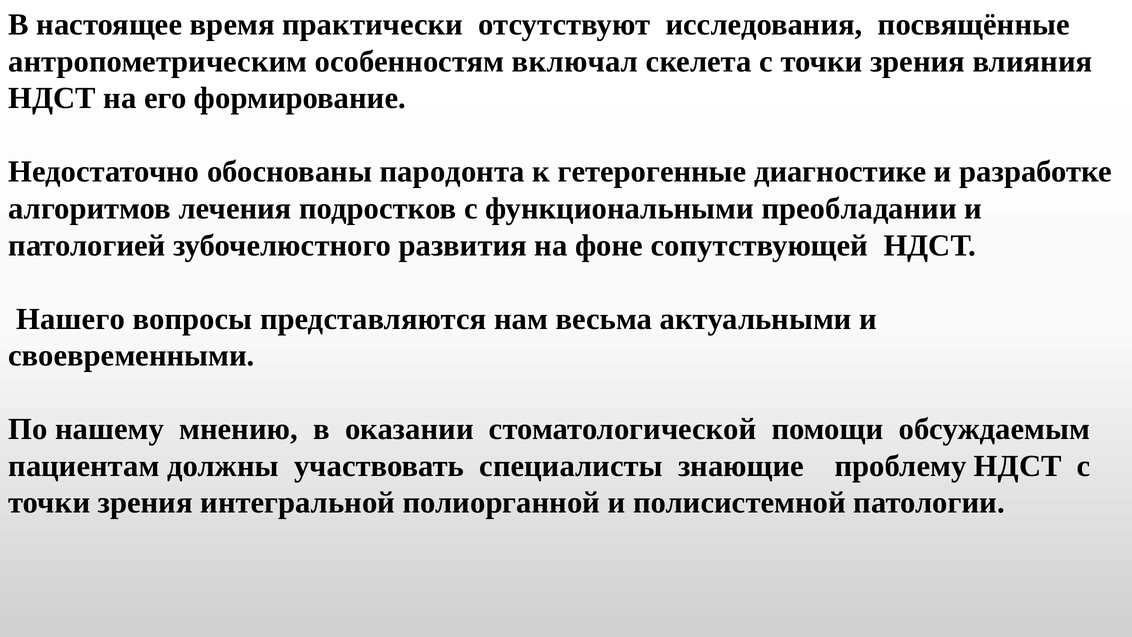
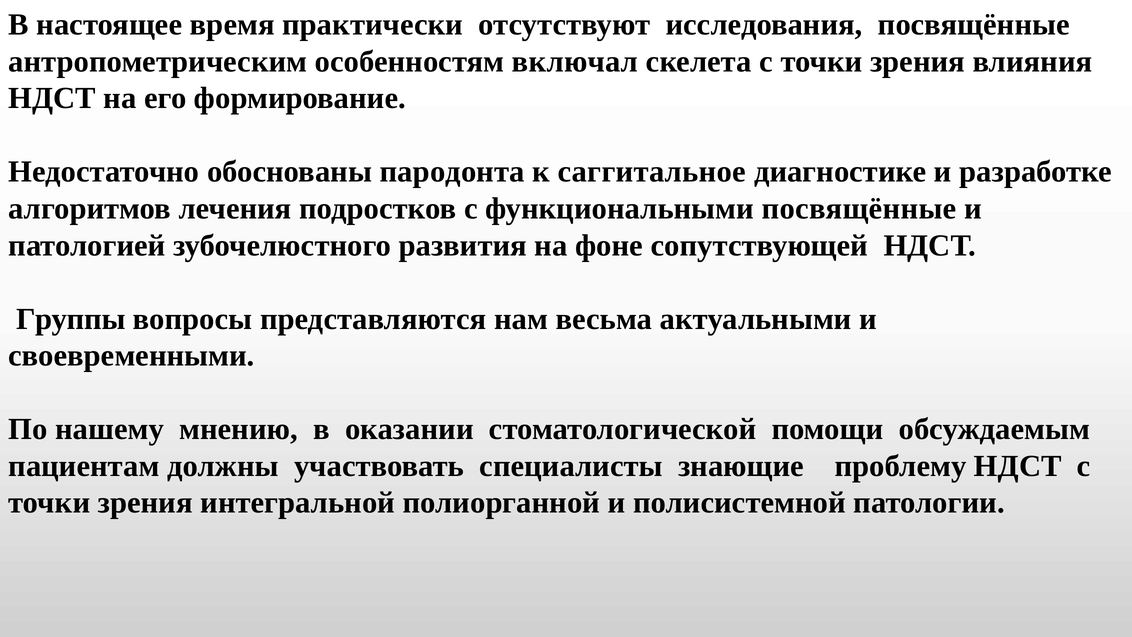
гетерогенные: гетерогенные -> саггитальное (652, 172)
функциональными преобладании: преобладании -> посвящённые (859, 209)
Нашего: Нашего -> Группы (71, 319)
